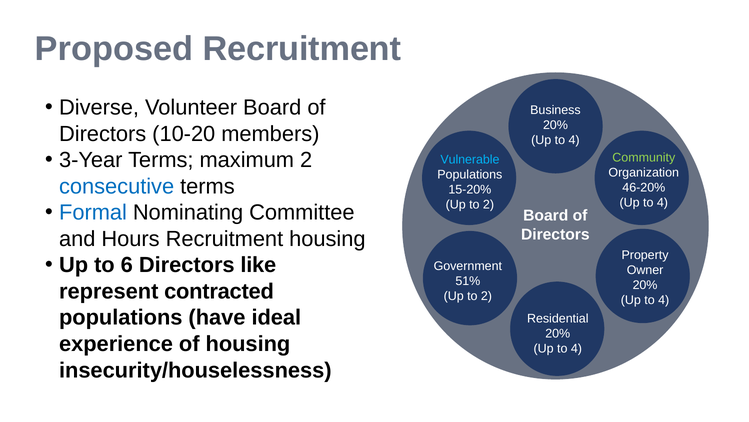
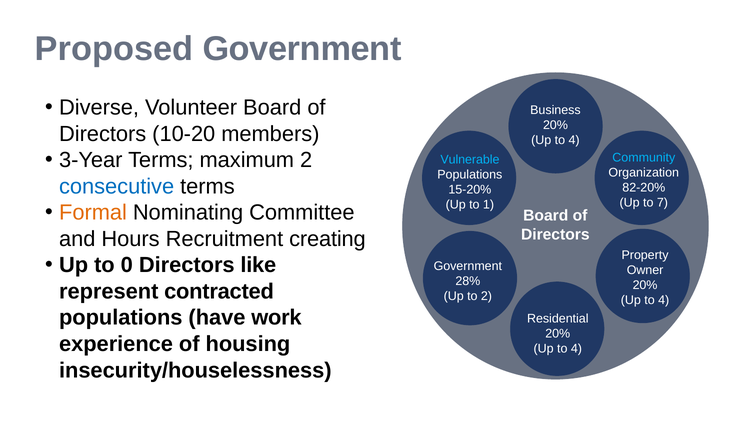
Proposed Recruitment: Recruitment -> Government (302, 49)
Community colour: light green -> light blue (644, 157)
46-20%: 46-20% -> 82-20% (644, 187)
4: 4 -> 7 (662, 202)
2: 2 -> 1 (489, 205)
Formal colour: blue -> orange (93, 212)
Recruitment housing: housing -> creating (327, 239)
6: 6 -> 0 (127, 265)
51%: 51% -> 28% (468, 281)
ideal: ideal -> work (276, 317)
